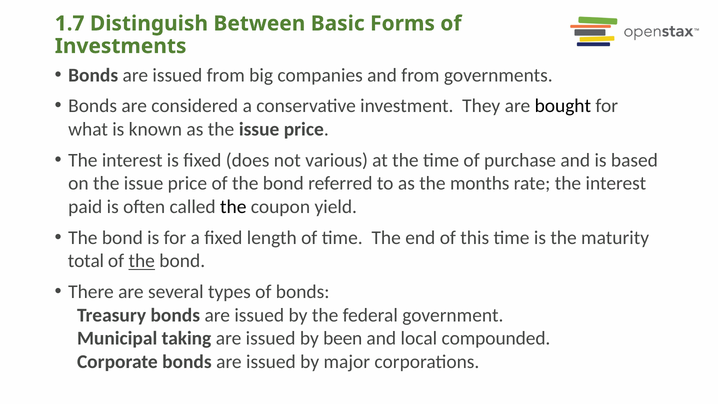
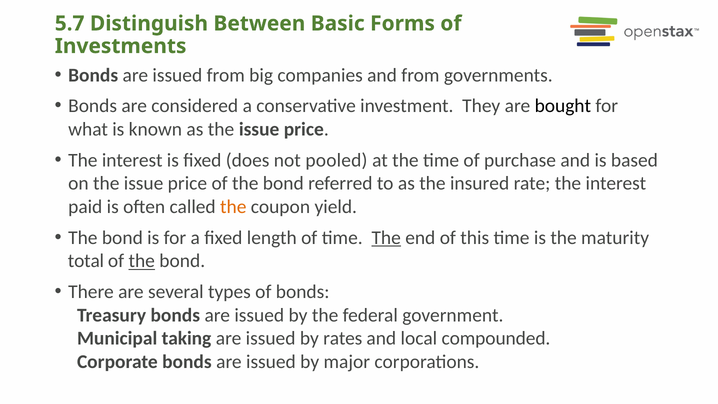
1.7: 1.7 -> 5.7 (70, 24)
various: various -> pooled (336, 160)
months: months -> insured (480, 183)
the colour: black -> orange (233, 207)
The underline: none -> present (386, 238)
been: been -> rates (343, 338)
